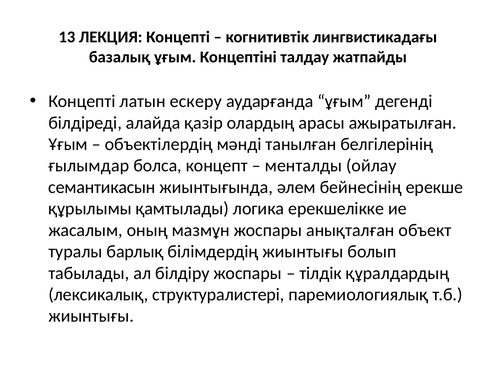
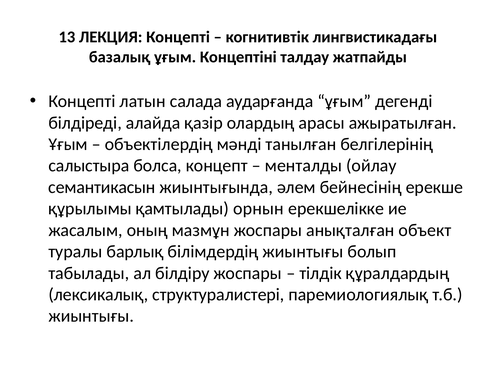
ескеру: ескеру -> салада (196, 101)
ғылымдар: ғылымдар -> салыстыра (89, 166)
логика: логика -> орнын (258, 209)
